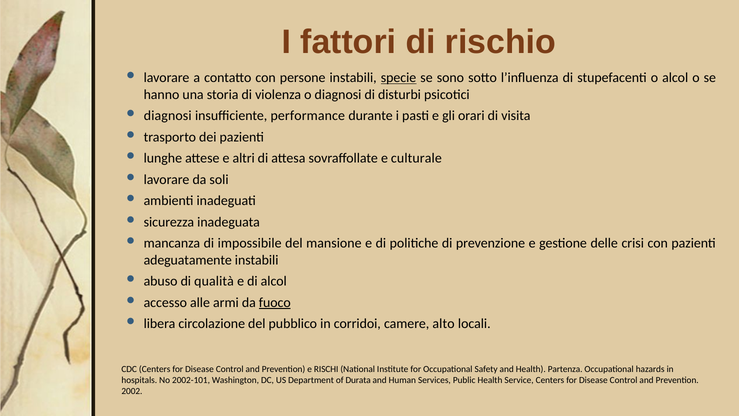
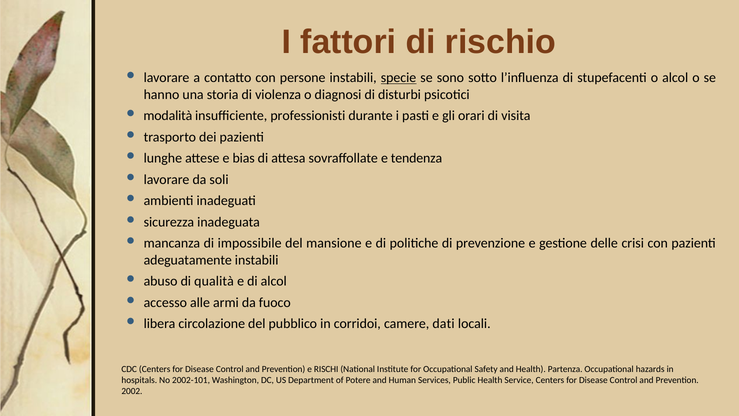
diagnosi: diagnosi -> modalità (168, 116)
performance: performance -> professionisti (308, 116)
altri: altri -> bias (244, 158)
culturale: culturale -> tendenza (417, 158)
fuoco underline: present -> none (275, 302)
alto: alto -> dati (444, 324)
Durata: Durata -> Potere (358, 380)
